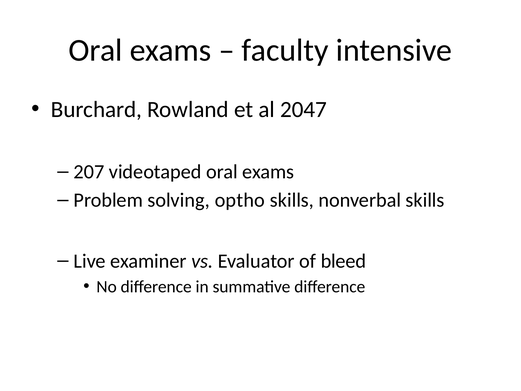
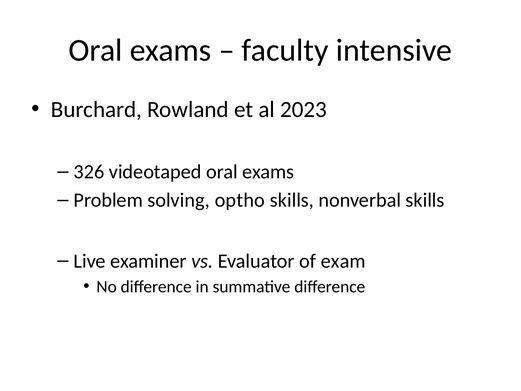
2047: 2047 -> 2023 (304, 109)
207: 207 -> 326 (89, 172)
bleed: bleed -> exam (343, 261)
